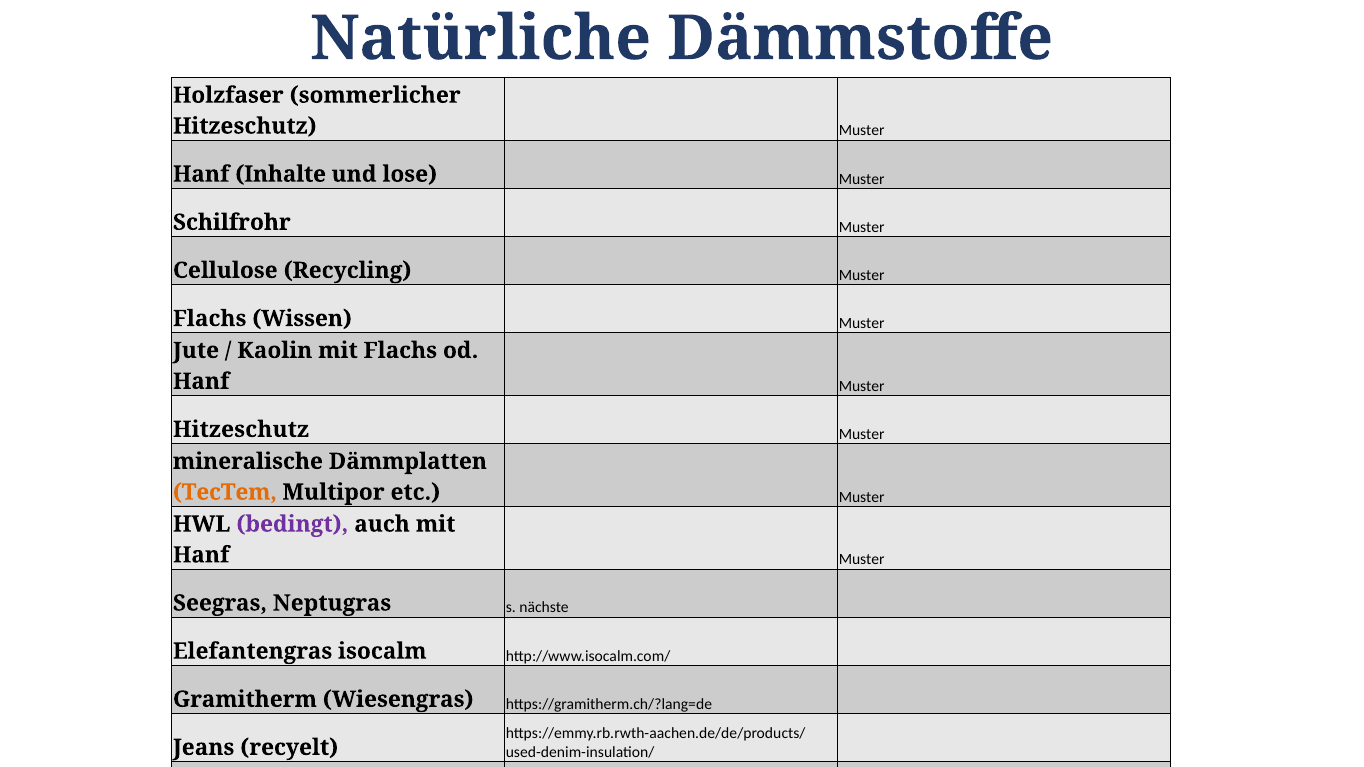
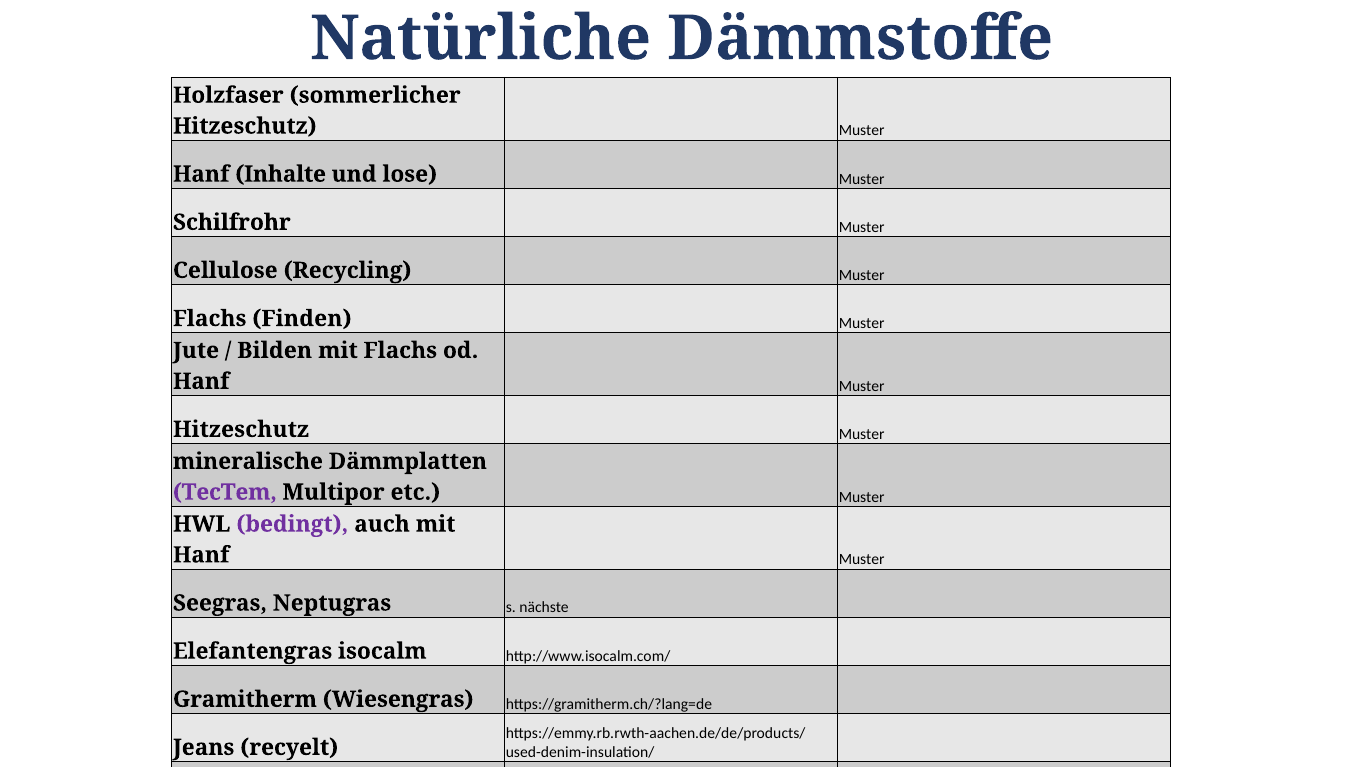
Wissen: Wissen -> Finden (302, 319)
Kaolin: Kaolin -> Bilden (275, 351)
TecTem colour: orange -> purple (225, 492)
